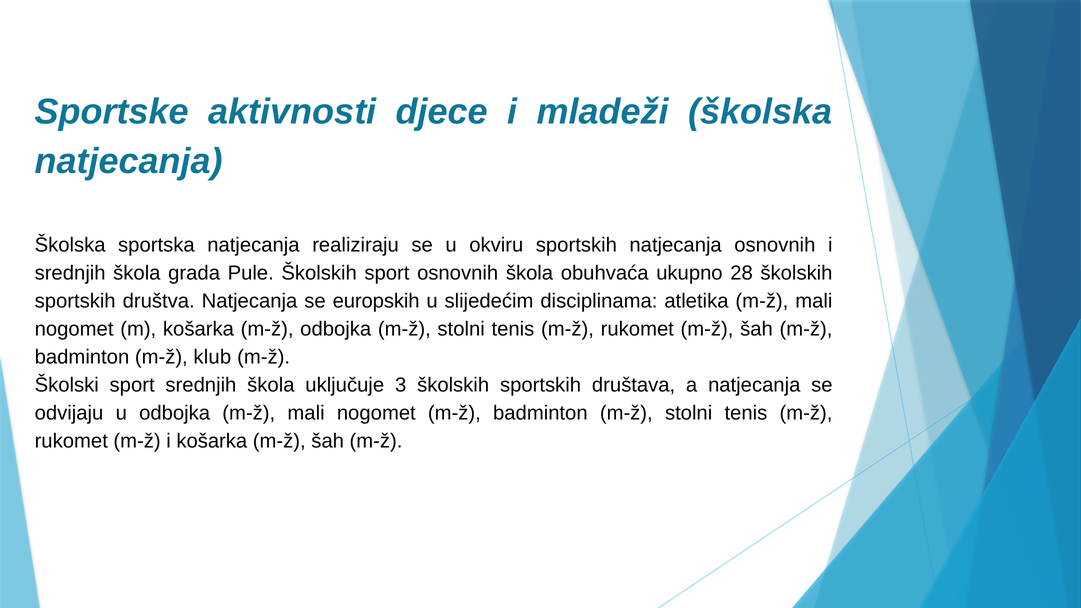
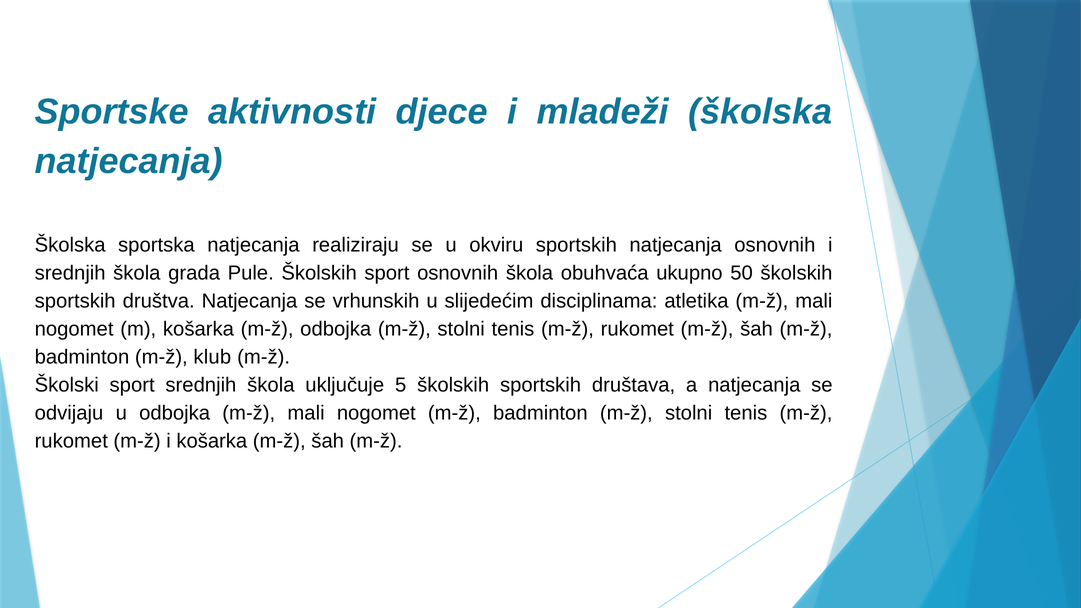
28: 28 -> 50 (742, 273)
europskih: europskih -> vrhunskih (376, 301)
3: 3 -> 5 (401, 385)
